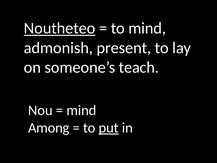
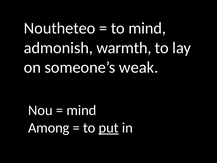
Noutheteo underline: present -> none (60, 28)
present: present -> warmth (124, 48)
teach: teach -> weak (139, 67)
